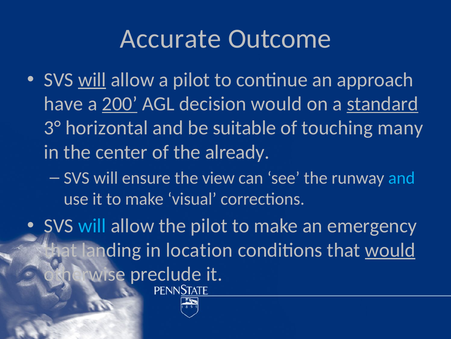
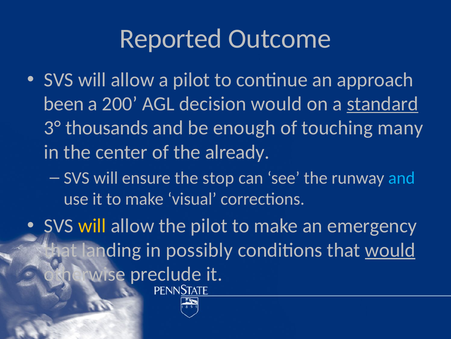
Accurate: Accurate -> Reported (171, 39)
will underline: present -> none (92, 80)
have: have -> been (64, 104)
200 underline: present -> none (120, 104)
horizontal: horizontal -> thousands (107, 128)
suitable: suitable -> enough (244, 128)
view: view -> stop (218, 178)
will colour: light blue -> yellow (92, 225)
location: location -> possibly (199, 250)
